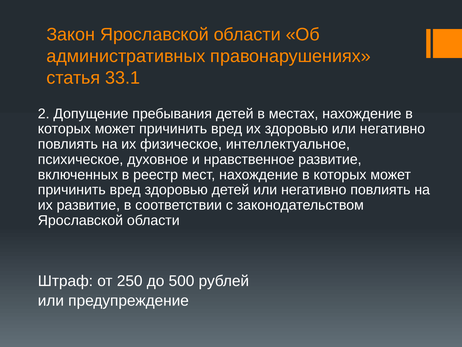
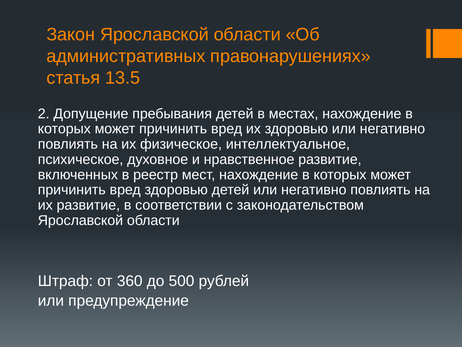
33.1: 33.1 -> 13.5 (123, 78)
250: 250 -> 360 (130, 281)
